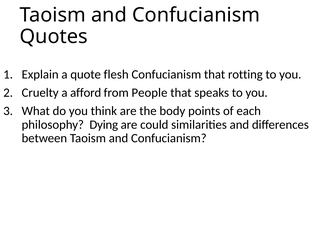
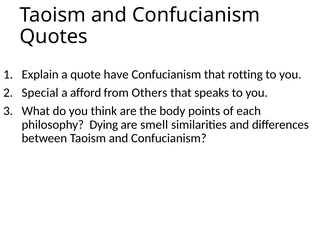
flesh: flesh -> have (116, 75)
Cruelty: Cruelty -> Special (40, 93)
People: People -> Others (149, 93)
could: could -> smell (154, 125)
